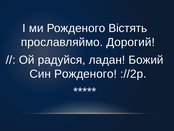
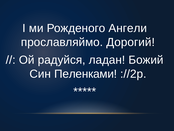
Вістять: Вістять -> Ангели (128, 28)
Син Рожденого: Рожденого -> Пеленками (86, 74)
